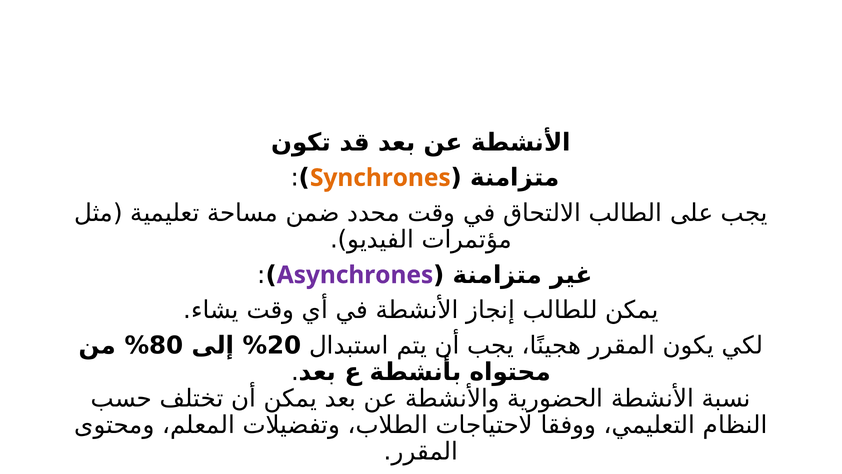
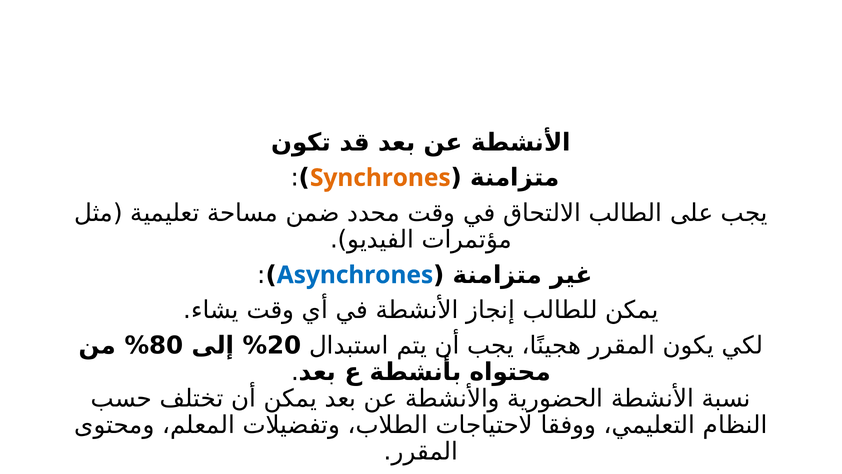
Asynchrones colour: purple -> blue (355, 275)
